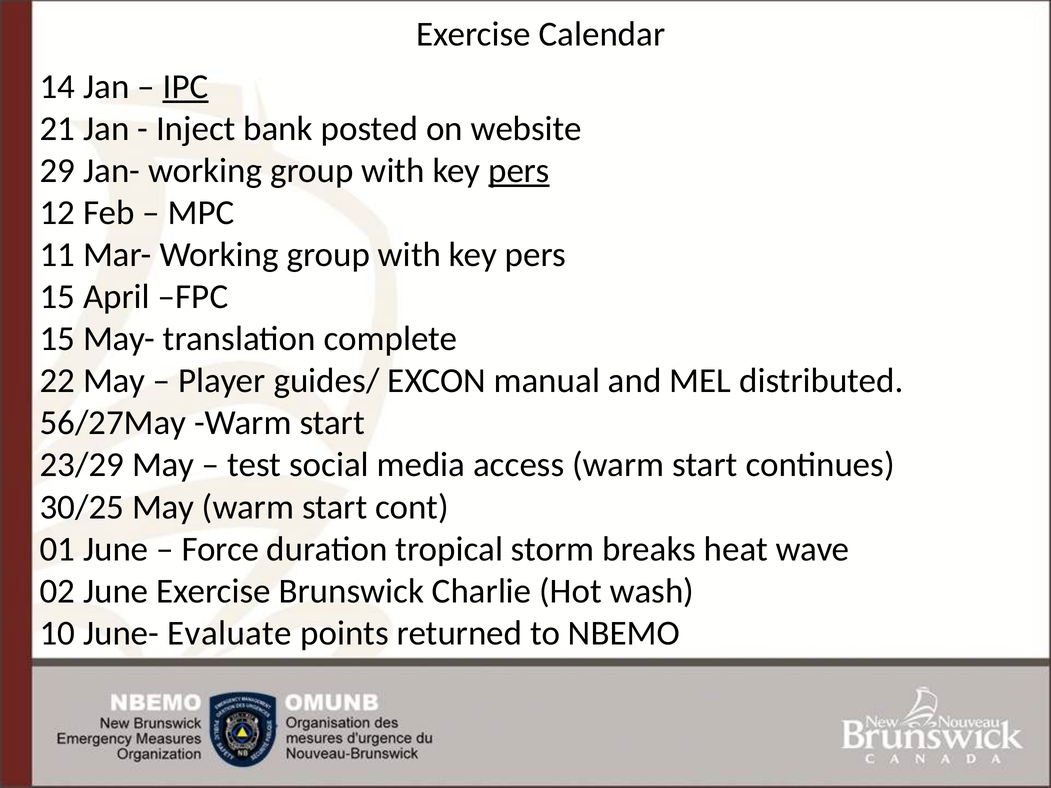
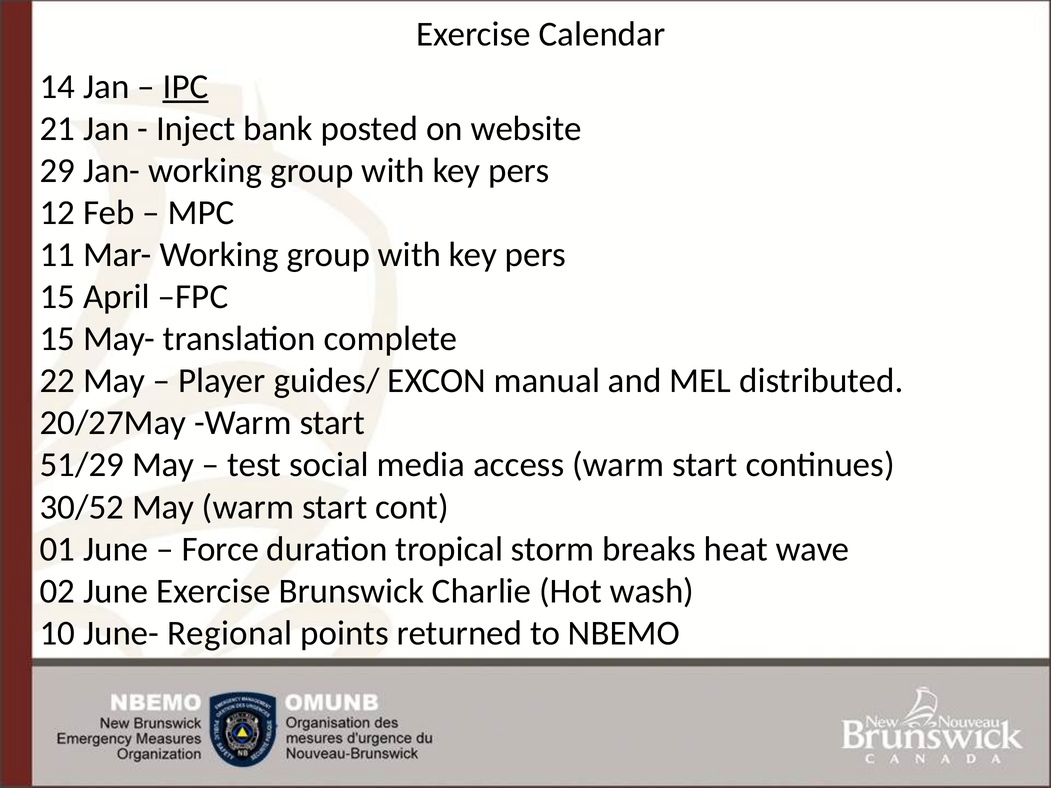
pers underline: present -> none (519, 171)
56/27May: 56/27May -> 20/27May (113, 423)
23/29: 23/29 -> 51/29 (82, 465)
30/25: 30/25 -> 30/52 (82, 507)
Evaluate: Evaluate -> Regional (230, 633)
